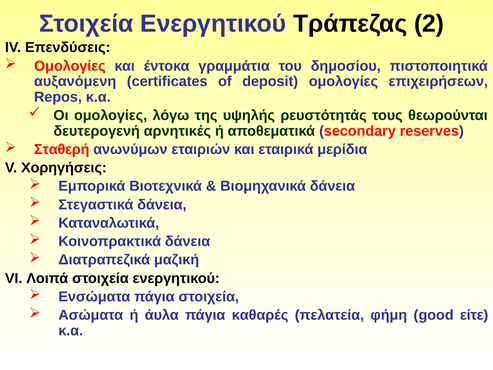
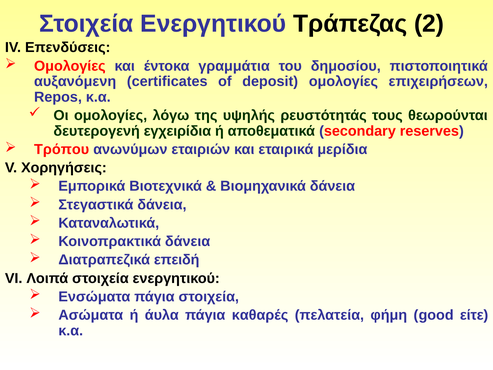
αρνητικές: αρνητικές -> εγχειρίδια (177, 131)
Σταθερή: Σταθερή -> Τρόπου (62, 149)
μαζική: μαζική -> επειδή (177, 260)
